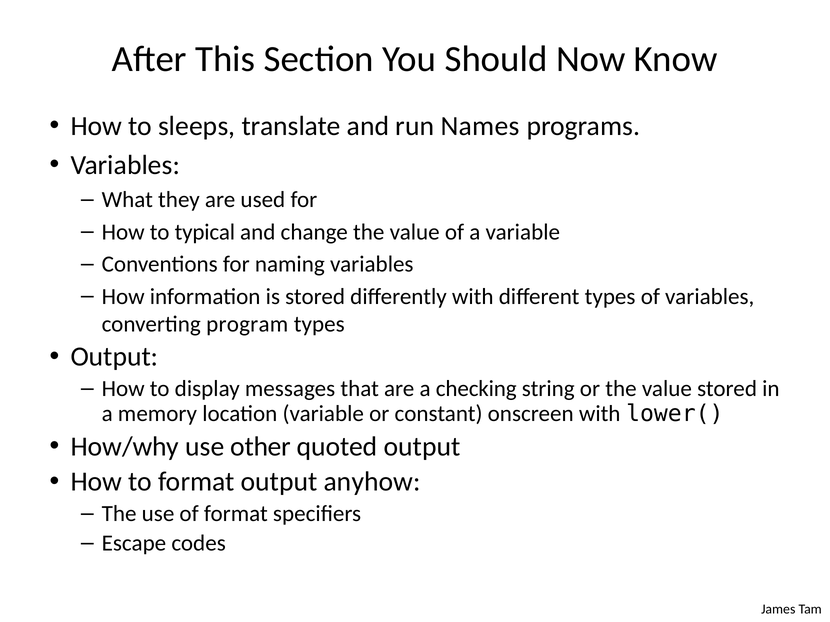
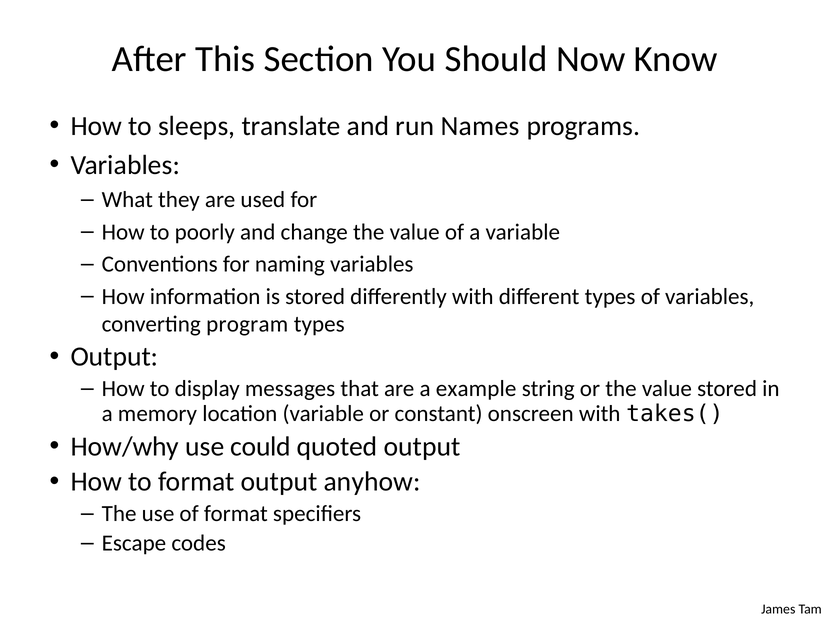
typical: typical -> poorly (205, 232)
checking: checking -> example (476, 389)
lower(: lower( -> takes( (675, 414)
other: other -> could (261, 447)
